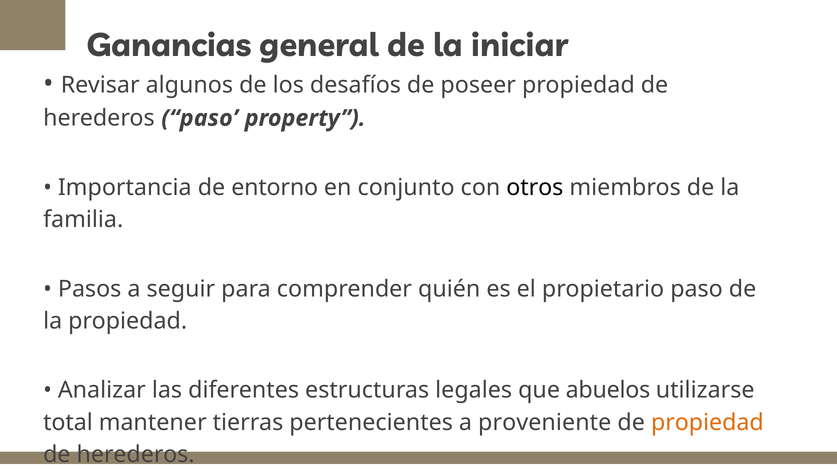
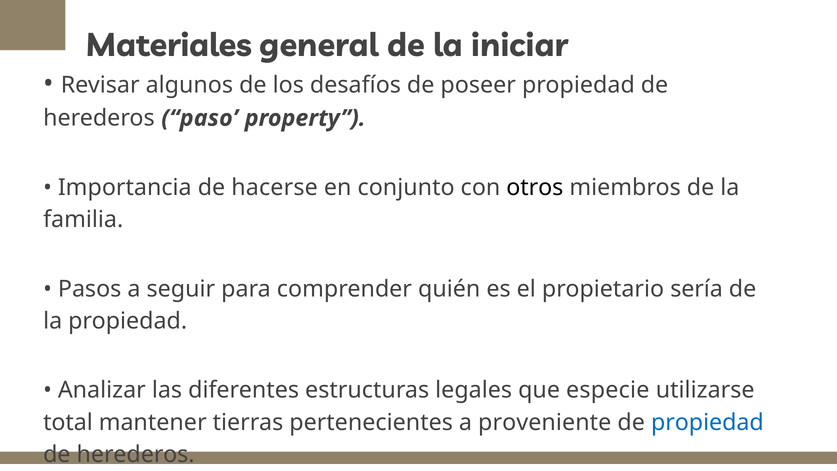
Ganancias: Ganancias -> Materiales (169, 46)
entorno: entorno -> hacerse (275, 187)
propietario paso: paso -> sería (697, 289)
abuelos: abuelos -> especie (608, 390)
propiedad colour: orange -> blue (707, 422)
